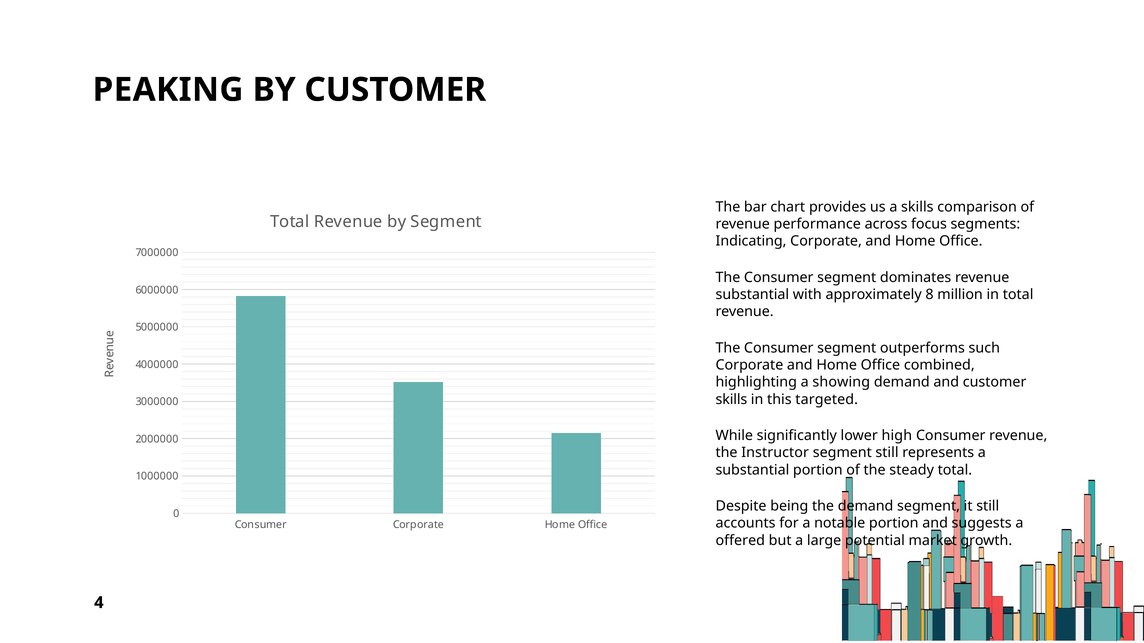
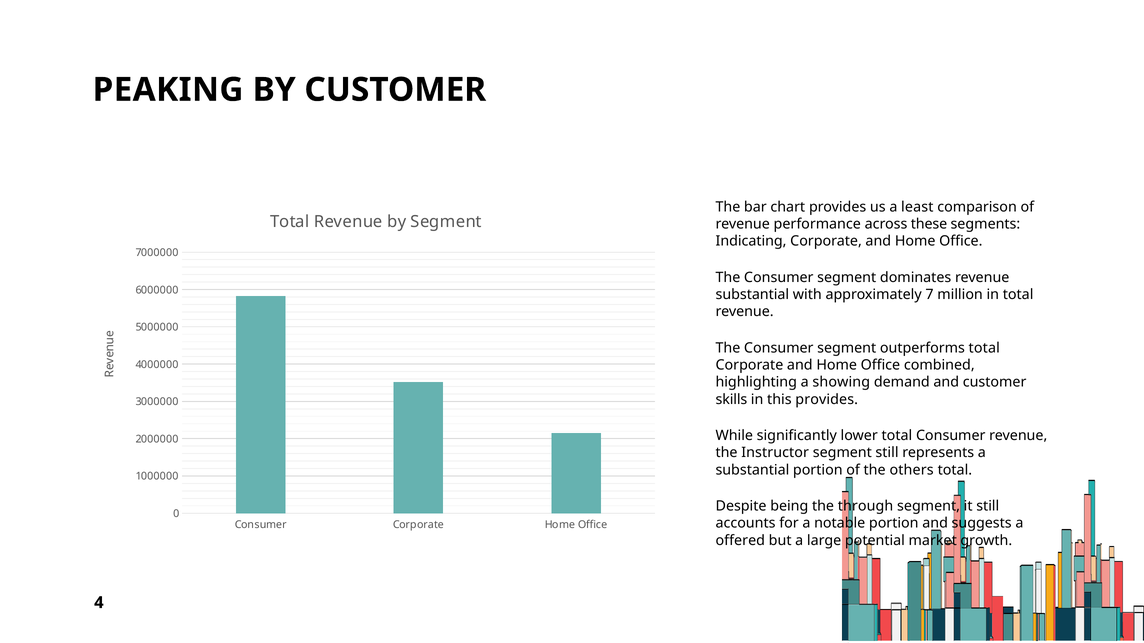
a skills: skills -> least (917, 207)
focus: focus -> these (929, 224)
8: 8 -> 7 (930, 295)
outperforms such: such -> total (984, 348)
this targeted: targeted -> provides (827, 400)
lower high: high -> total (897, 436)
steady: steady -> others (912, 470)
the demand: demand -> through (866, 506)
